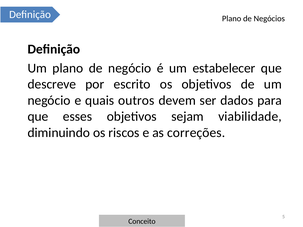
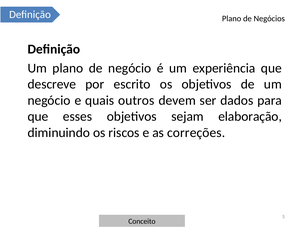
estabelecer: estabelecer -> experiência (224, 68)
viabilidade: viabilidade -> elaboração (250, 117)
